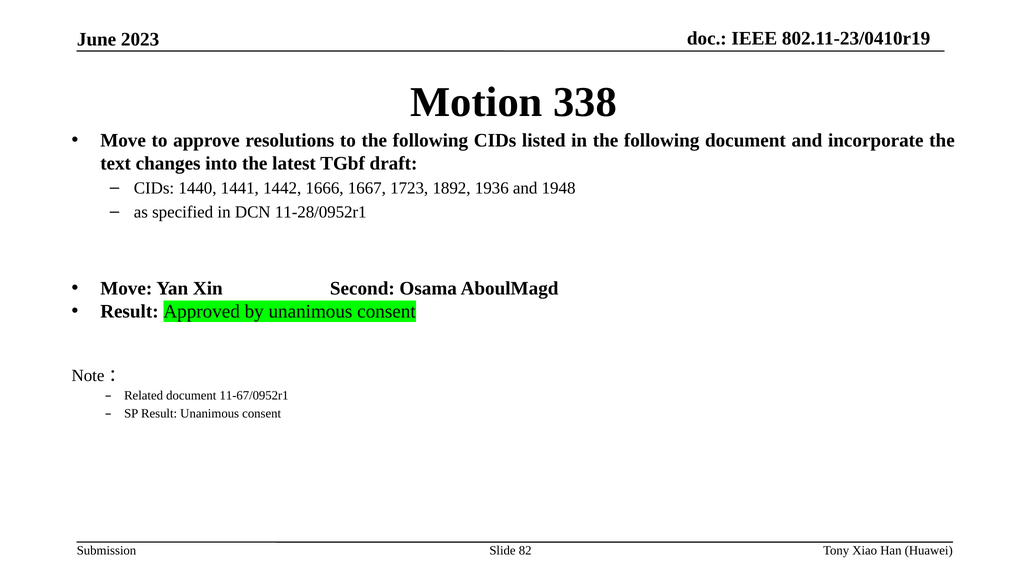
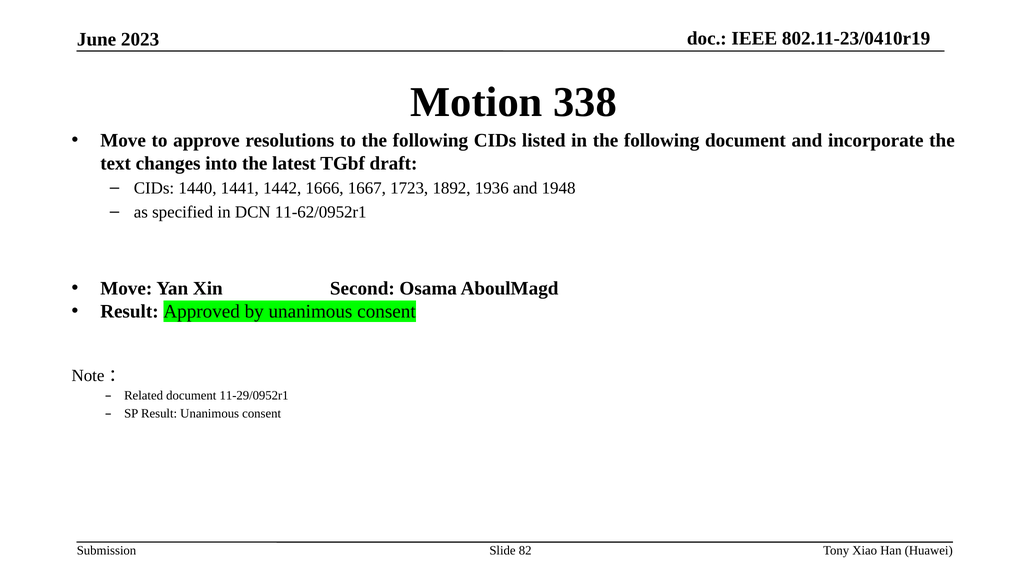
11-28/0952r1: 11-28/0952r1 -> 11-62/0952r1 (321, 212)
11-67/0952r1: 11-67/0952r1 -> 11-29/0952r1 (254, 396)
